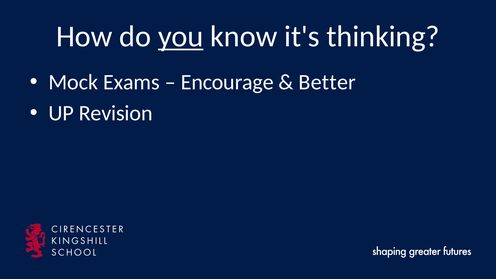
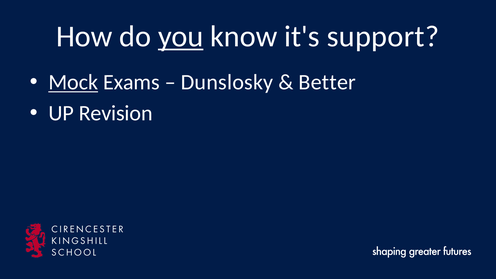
thinking: thinking -> support (383, 37)
Mock underline: none -> present (73, 82)
Encourage: Encourage -> Dunslosky (227, 82)
